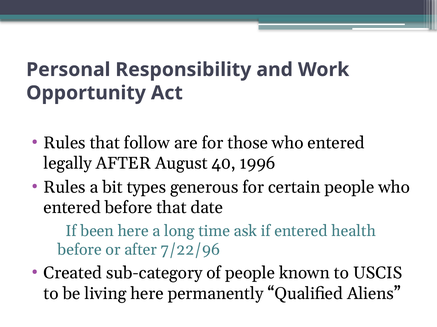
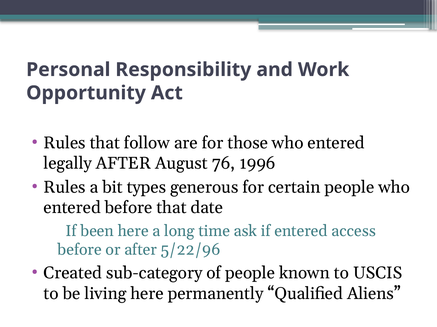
40: 40 -> 76 (224, 164)
health: health -> access (354, 231)
7/22/96: 7/22/96 -> 5/22/96 (191, 250)
